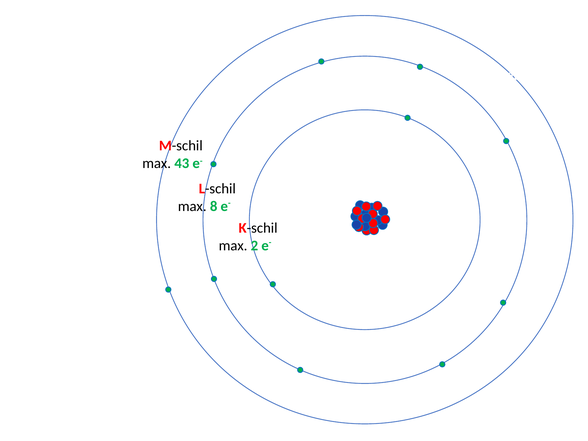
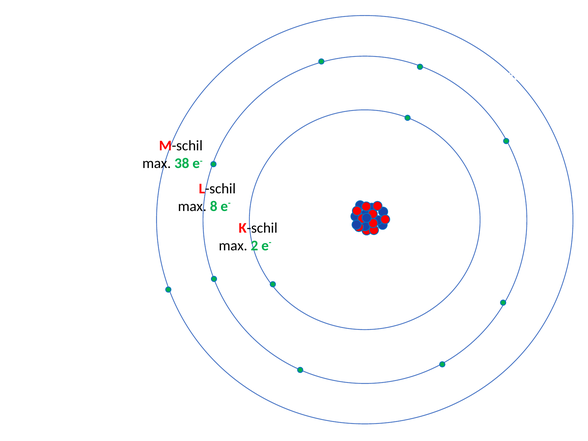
43: 43 -> 38 (182, 163)
